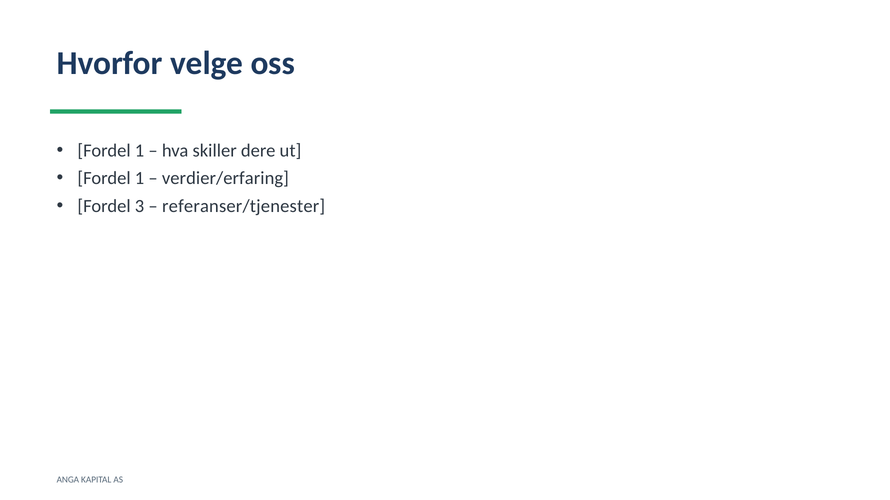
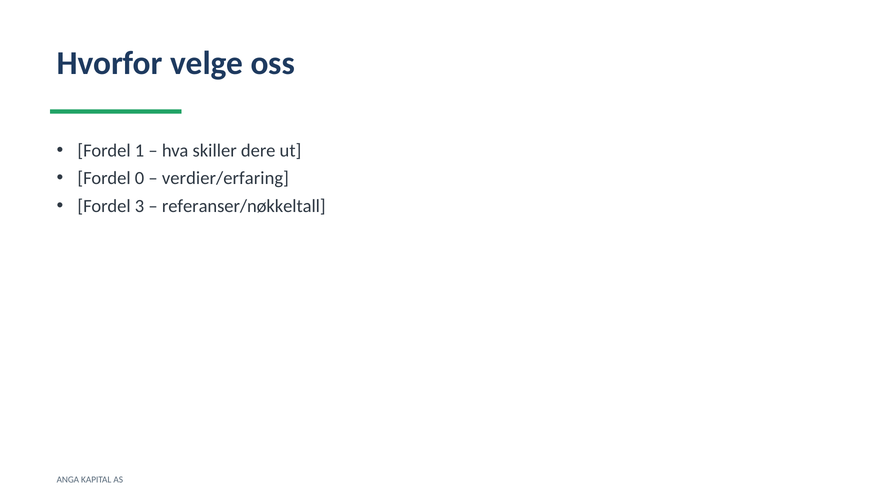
1: 1 -> 0 (140, 179)
referanser/tjenester: referanser/tjenester -> referanser/nøkkeltall (244, 206)
